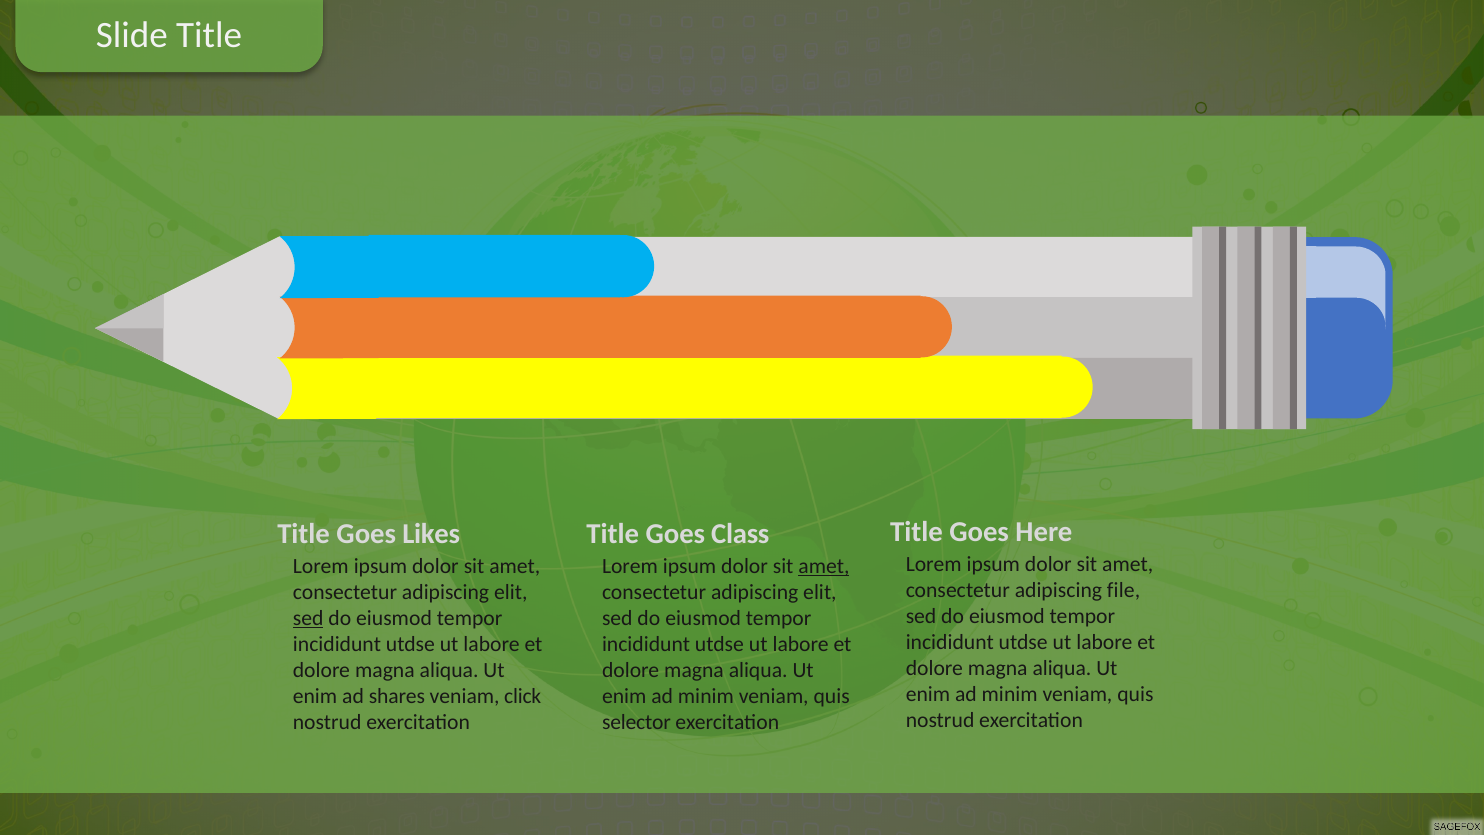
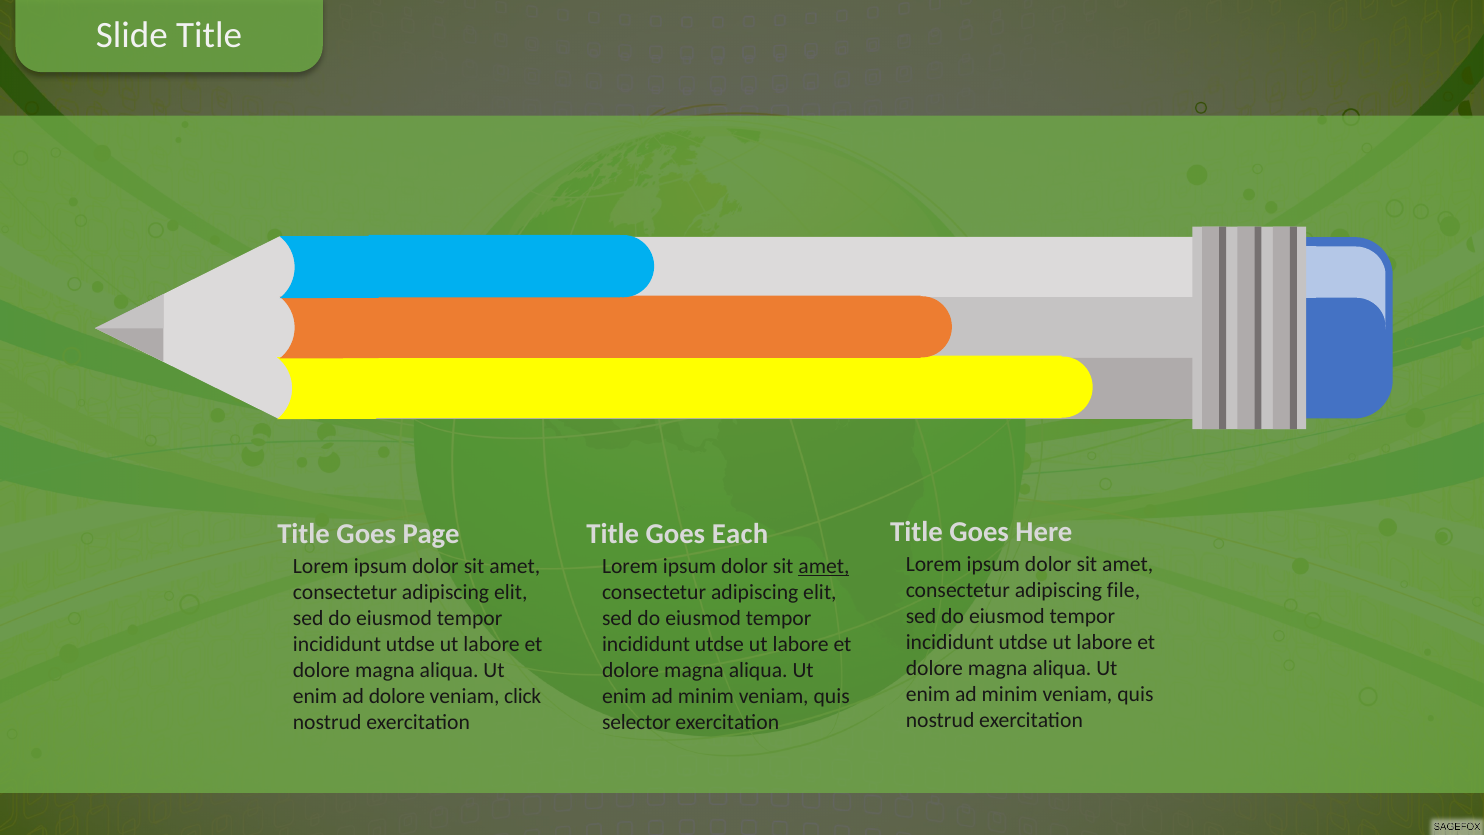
Likes: Likes -> Page (431, 534)
Class: Class -> Each (740, 534)
sed underline: present -> none (308, 618)
ad shares: shares -> dolore (397, 696)
